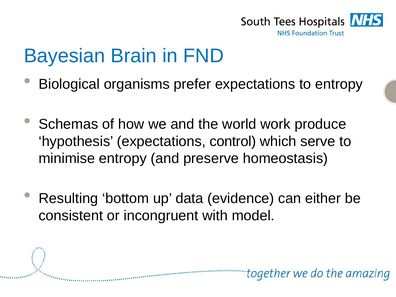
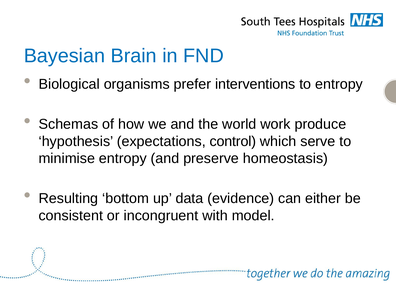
prefer expectations: expectations -> interventions (255, 84)
